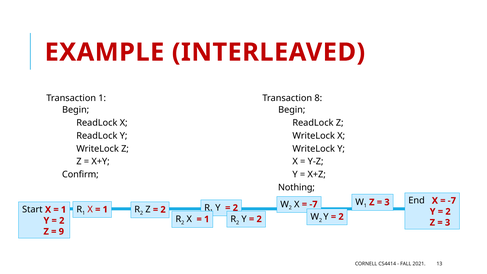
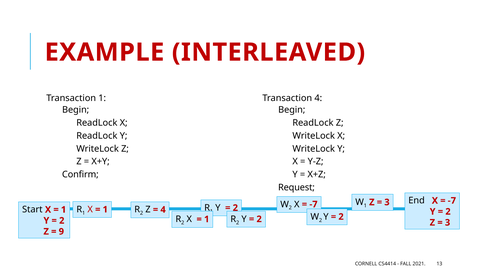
Transaction 8: 8 -> 4 (318, 98)
Nothing: Nothing -> Request (296, 187)
2: 2 -> 4 (163, 210)
